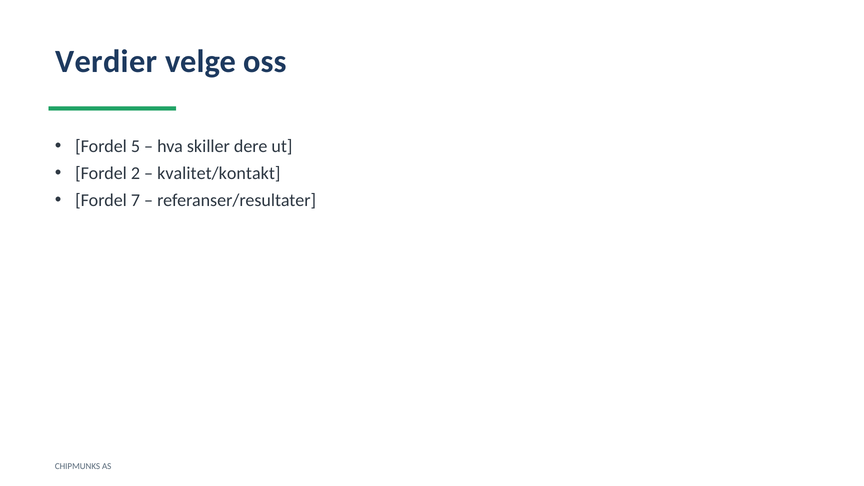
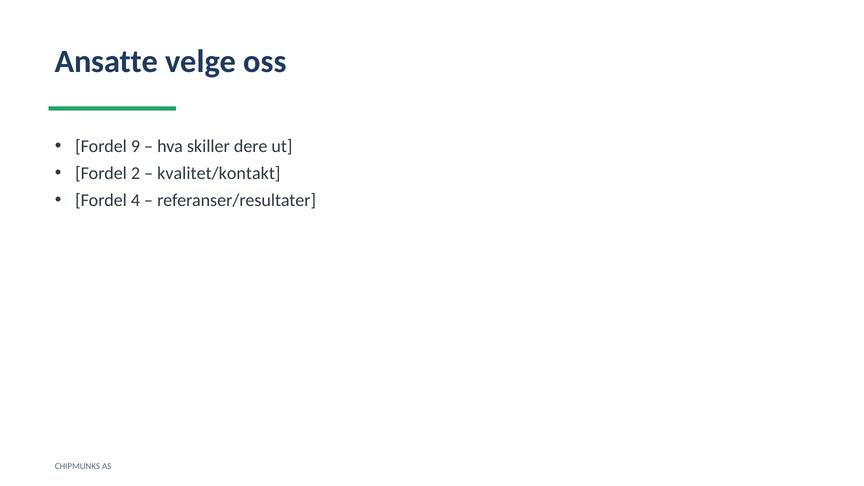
Verdier: Verdier -> Ansatte (107, 62)
5: 5 -> 9 (135, 146)
7: 7 -> 4 (135, 200)
